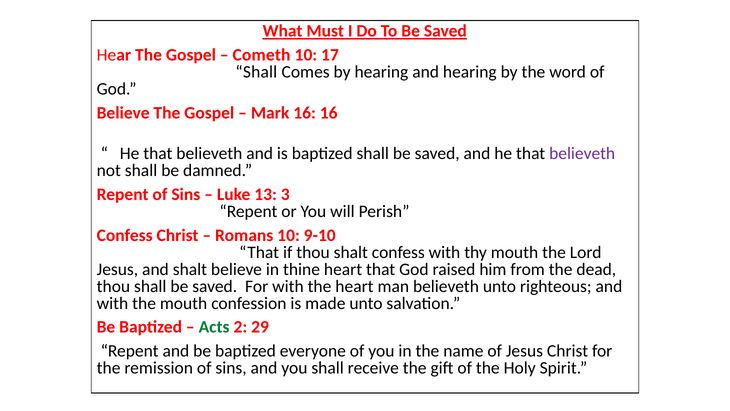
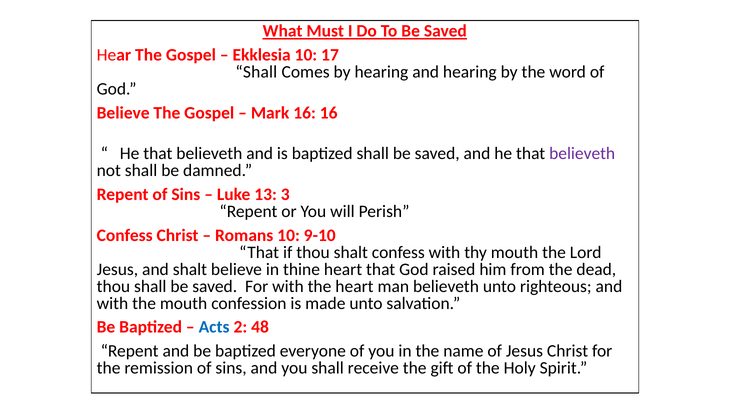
Cometh: Cometh -> Ekklesia (262, 55)
Acts colour: green -> blue (214, 327)
29: 29 -> 48 (260, 327)
